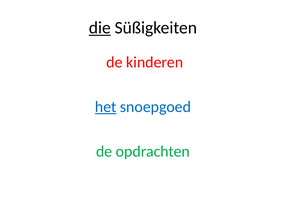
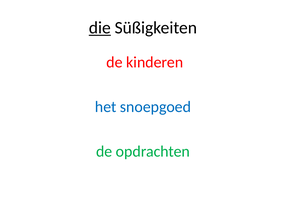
het underline: present -> none (106, 107)
